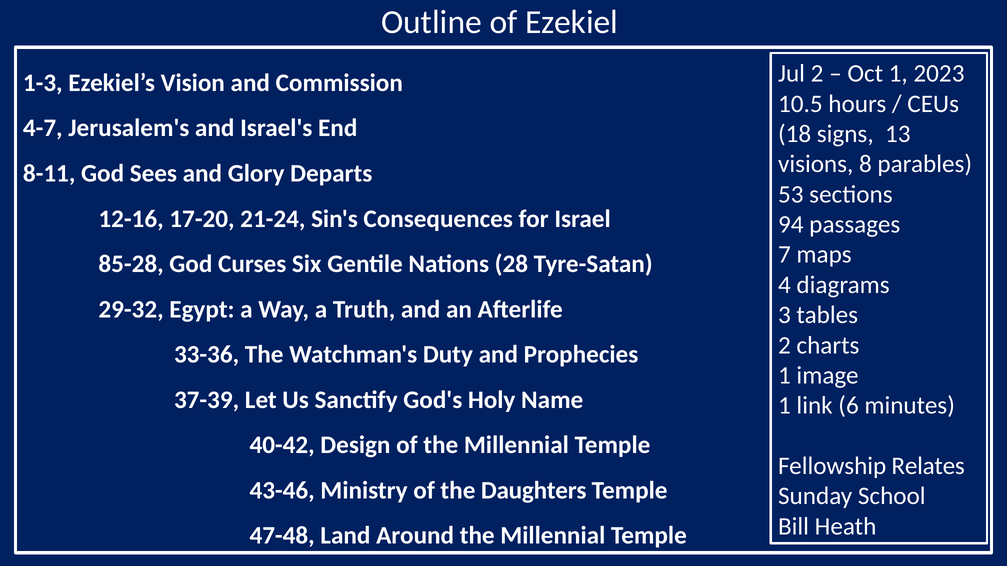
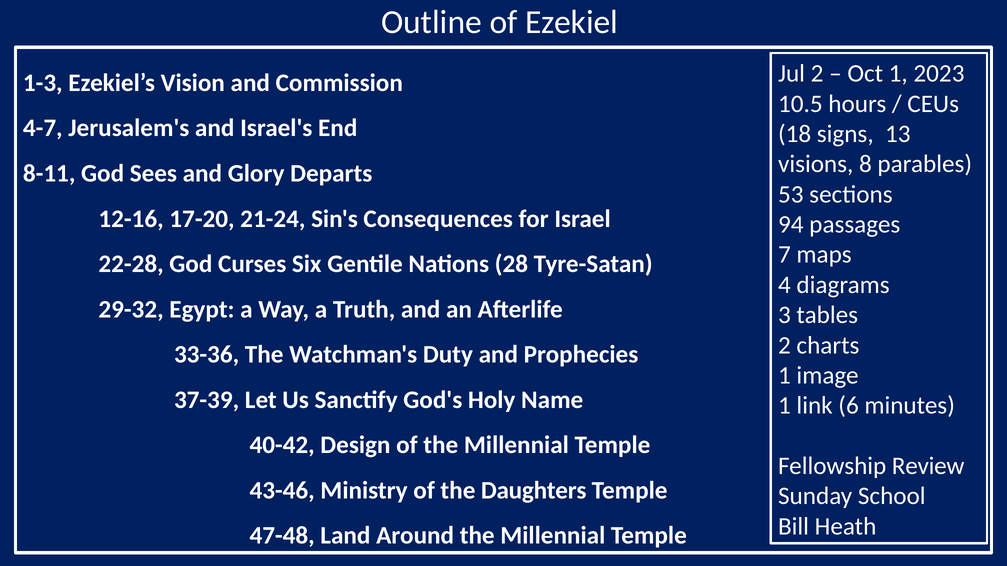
85-28: 85-28 -> 22-28 (131, 264)
Relates: Relates -> Review (928, 466)
